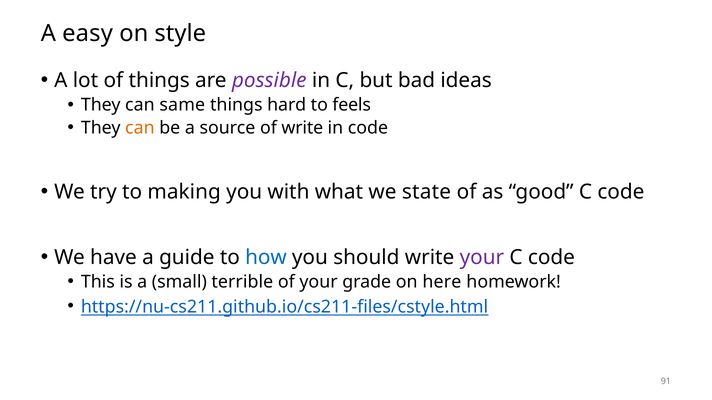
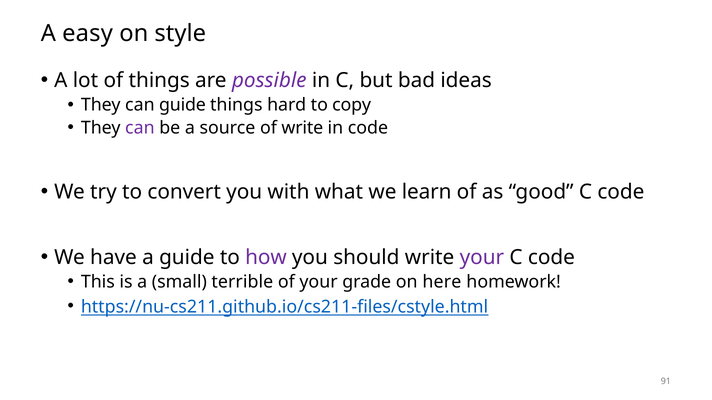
can same: same -> guide (182, 105)
feels: feels -> copy (352, 105)
can colour: orange -> purple (140, 128)
making: making -> convert (184, 192)
state: state -> learn (427, 192)
how colour: blue -> purple (266, 258)
